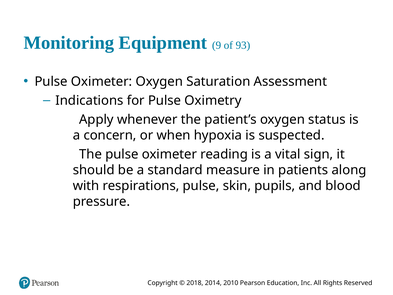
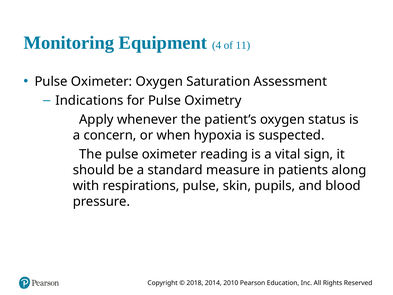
9: 9 -> 4 (217, 45)
93: 93 -> 11 (243, 45)
